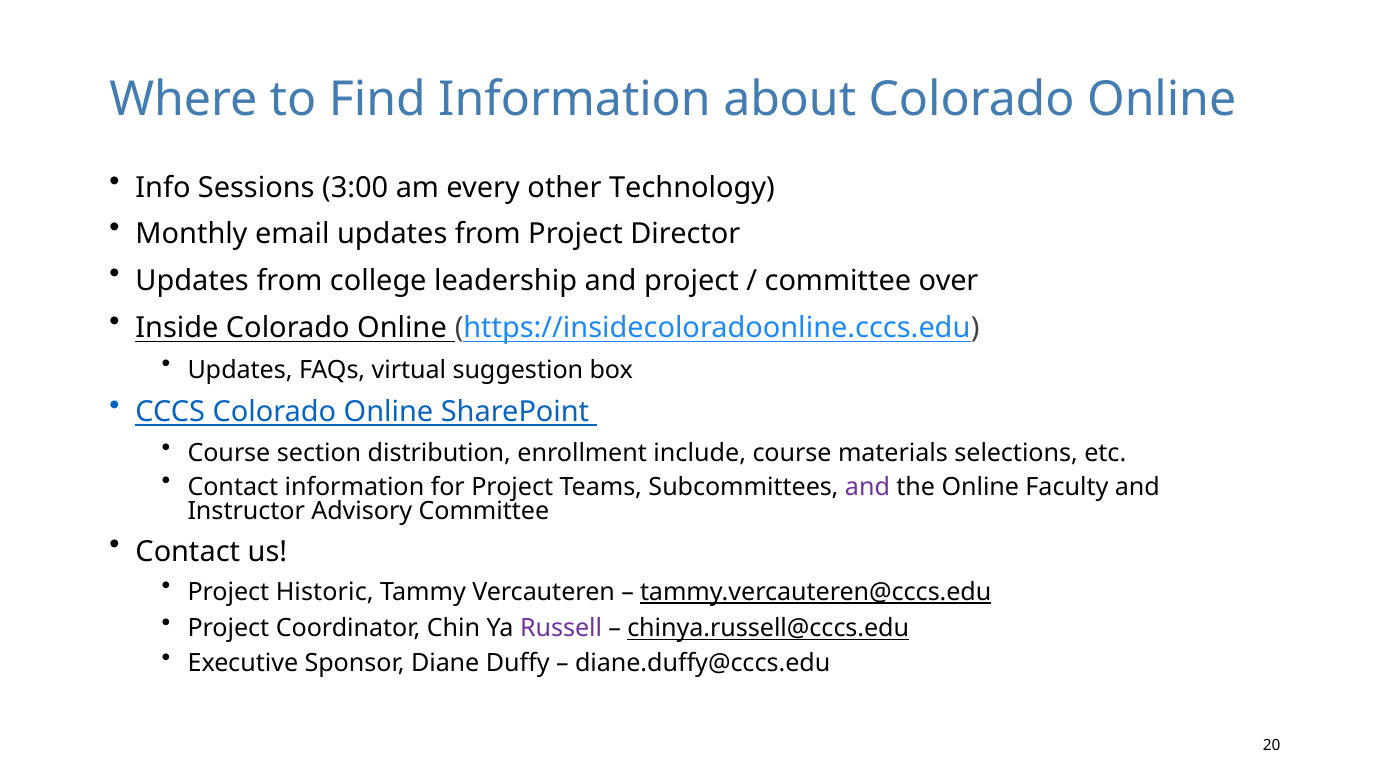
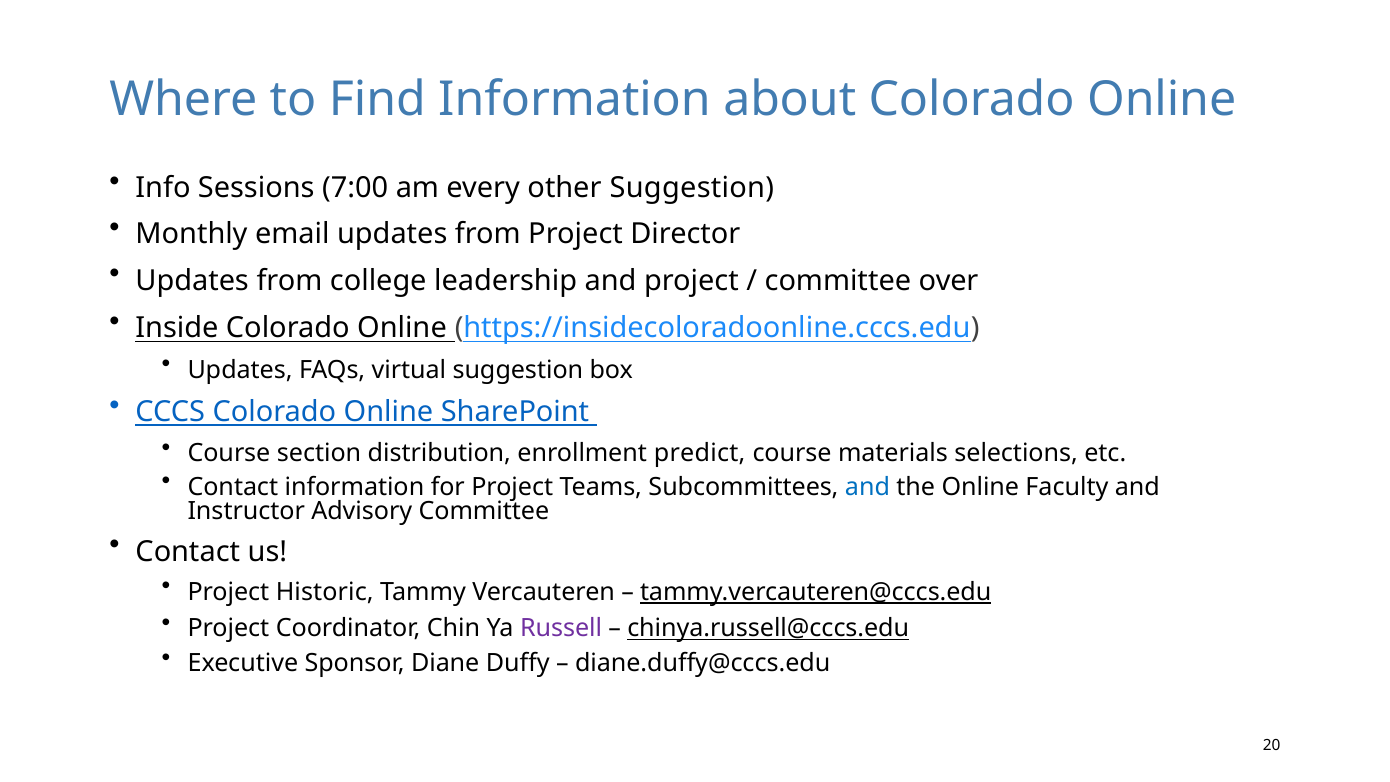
3:00: 3:00 -> 7:00 (355, 188)
other Technology: Technology -> Suggestion (692, 188)
include: include -> predict (700, 454)
and colour: purple -> blue (867, 487)
